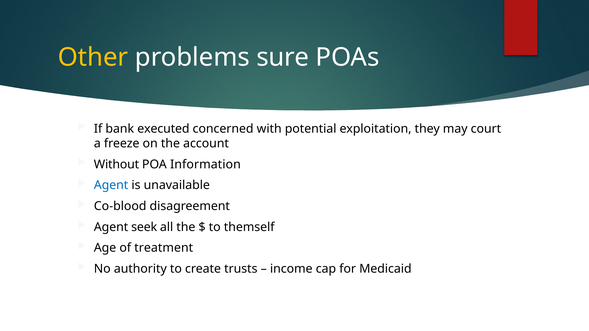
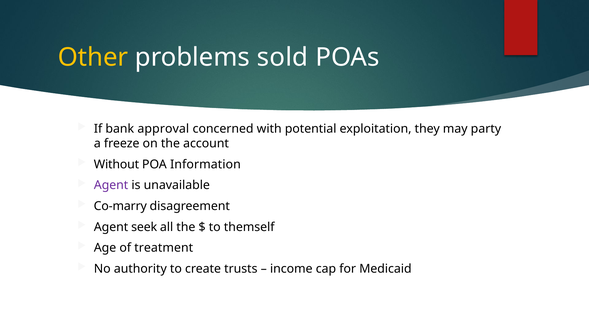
sure: sure -> sold (283, 57)
executed: executed -> approval (163, 129)
court: court -> party (486, 129)
Agent colour: blue -> purple (111, 185)
Co-blood: Co-blood -> Co-marry (120, 206)
